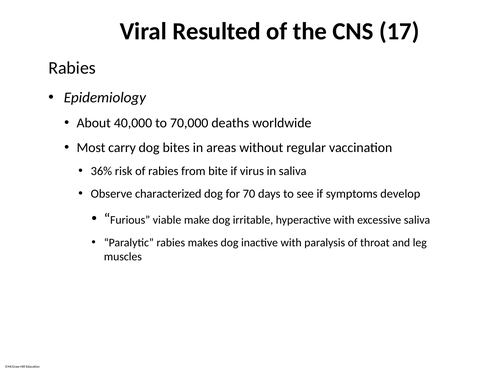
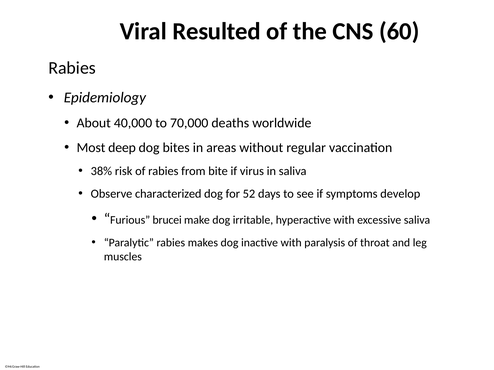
17: 17 -> 60 (399, 31)
carry: carry -> deep (122, 148)
36%: 36% -> 38% (101, 171)
70: 70 -> 52 (249, 194)
viable: viable -> brucei (167, 220)
